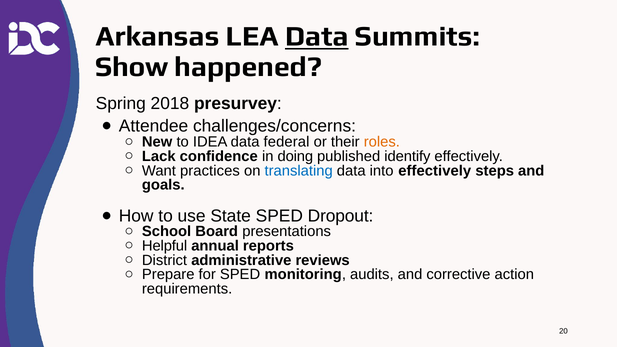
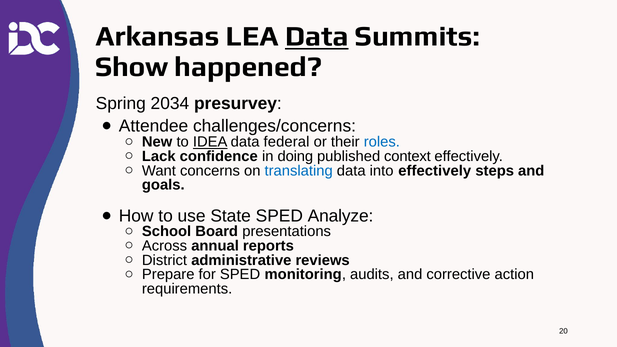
2018: 2018 -> 2034 (170, 104)
IDEA underline: none -> present (210, 142)
roles colour: orange -> blue (382, 142)
identify: identify -> context (407, 156)
practices: practices -> concerns (210, 171)
Dropout: Dropout -> Analyze (341, 216)
Helpful: Helpful -> Across (165, 246)
